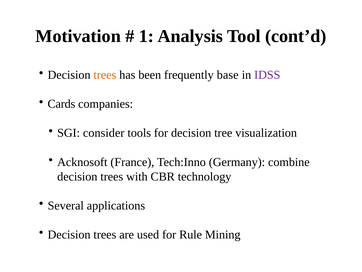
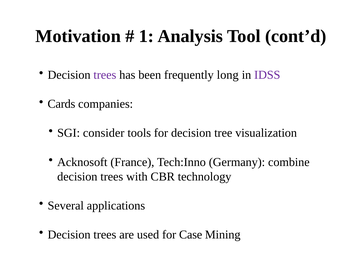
trees colour: orange -> purple (105, 75)
base: base -> long (228, 75)
Rule: Rule -> Case (191, 234)
